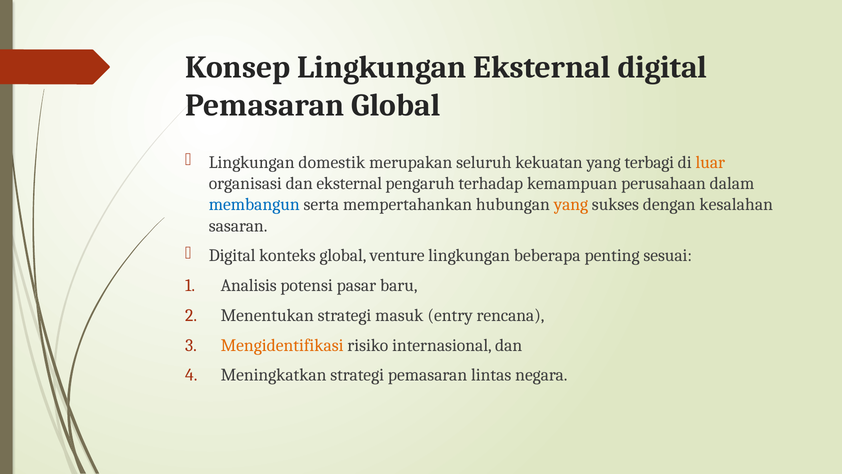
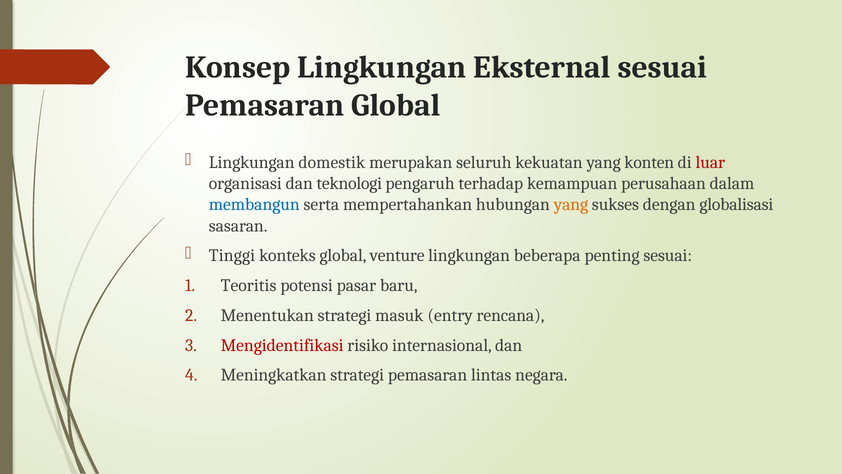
Eksternal digital: digital -> sesuai (662, 67)
terbagi: terbagi -> konten (649, 162)
luar colour: orange -> red (710, 162)
dan eksternal: eksternal -> teknologi (349, 183)
kesalahan: kesalahan -> globalisasi (736, 204)
Digital: Digital -> Tinggi (232, 255)
Analisis: Analisis -> Teoritis (249, 285)
Mengidentifikasi colour: orange -> red (282, 345)
